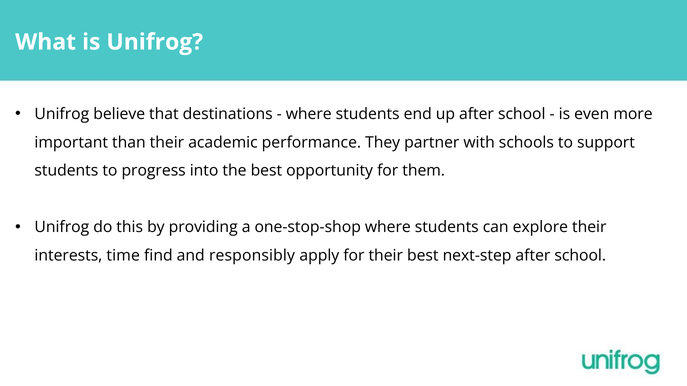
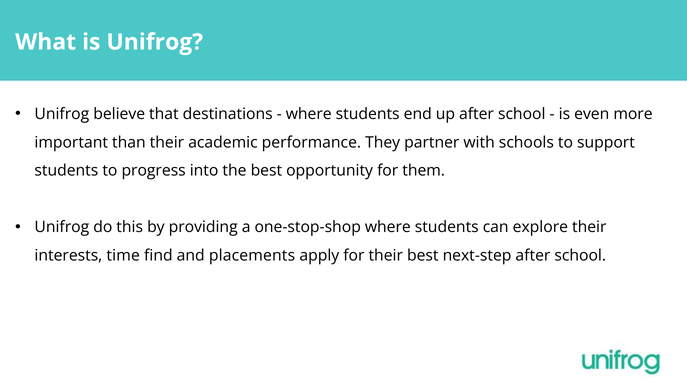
responsibly: responsibly -> placements (252, 256)
